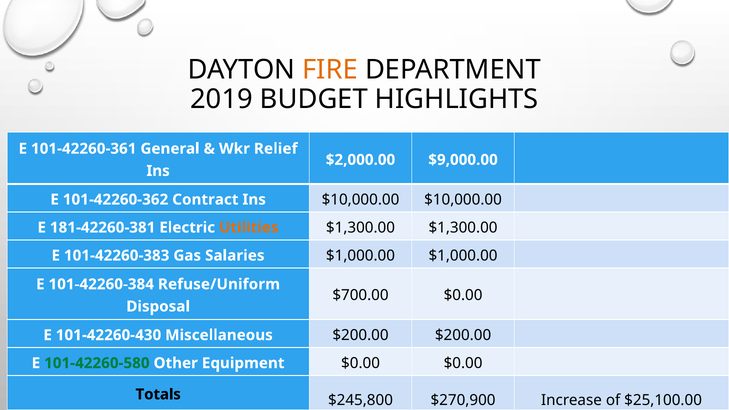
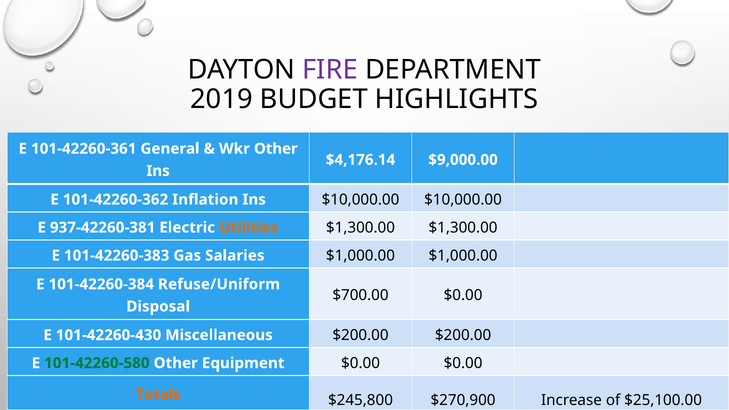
FIRE colour: orange -> purple (330, 70)
Wkr Relief: Relief -> Other (276, 149)
$2,000.00: $2,000.00 -> $4,176.14 (360, 160)
Contract: Contract -> Inflation (205, 200)
181-42260-381: 181-42260-381 -> 937-42260-381 (103, 228)
Totals colour: black -> orange (158, 394)
